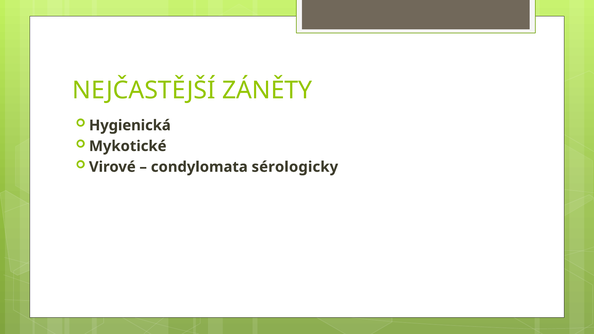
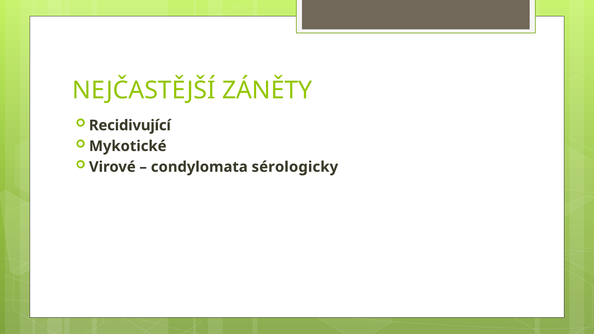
Hygienická: Hygienická -> Recidivující (130, 125)
